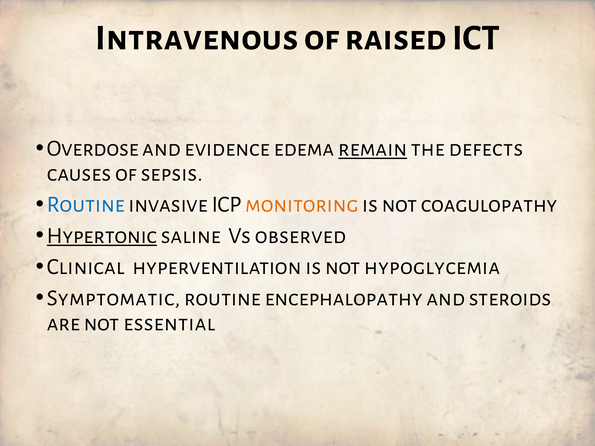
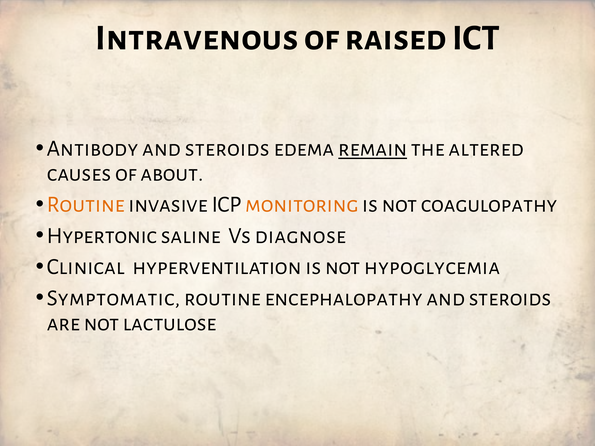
Overdose: Overdose -> Antibody (93, 148)
evidence: evidence -> steroids (227, 148)
defects: defects -> altered (486, 148)
sepsis: sepsis -> about (172, 173)
Routine colour: blue -> orange (86, 204)
Hypertonic underline: present -> none (102, 236)
observed: observed -> diagnose (300, 236)
essential: essential -> lactulose (170, 323)
